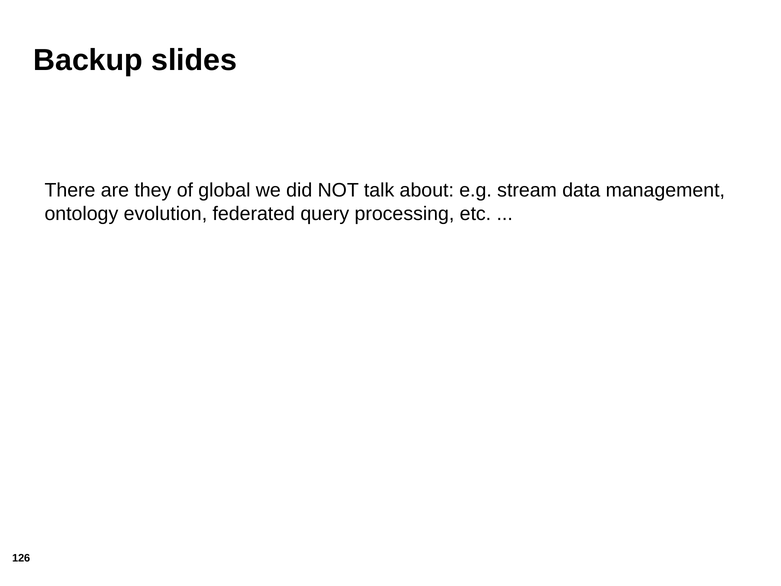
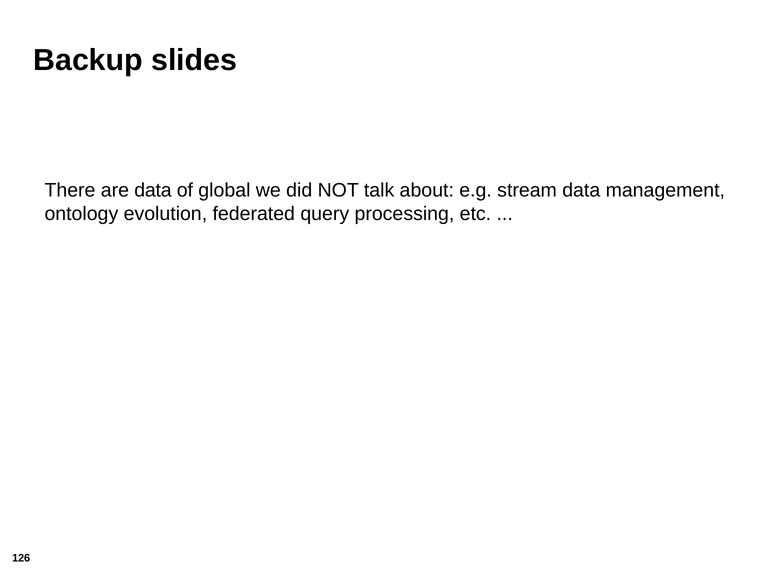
are they: they -> data (153, 190)
